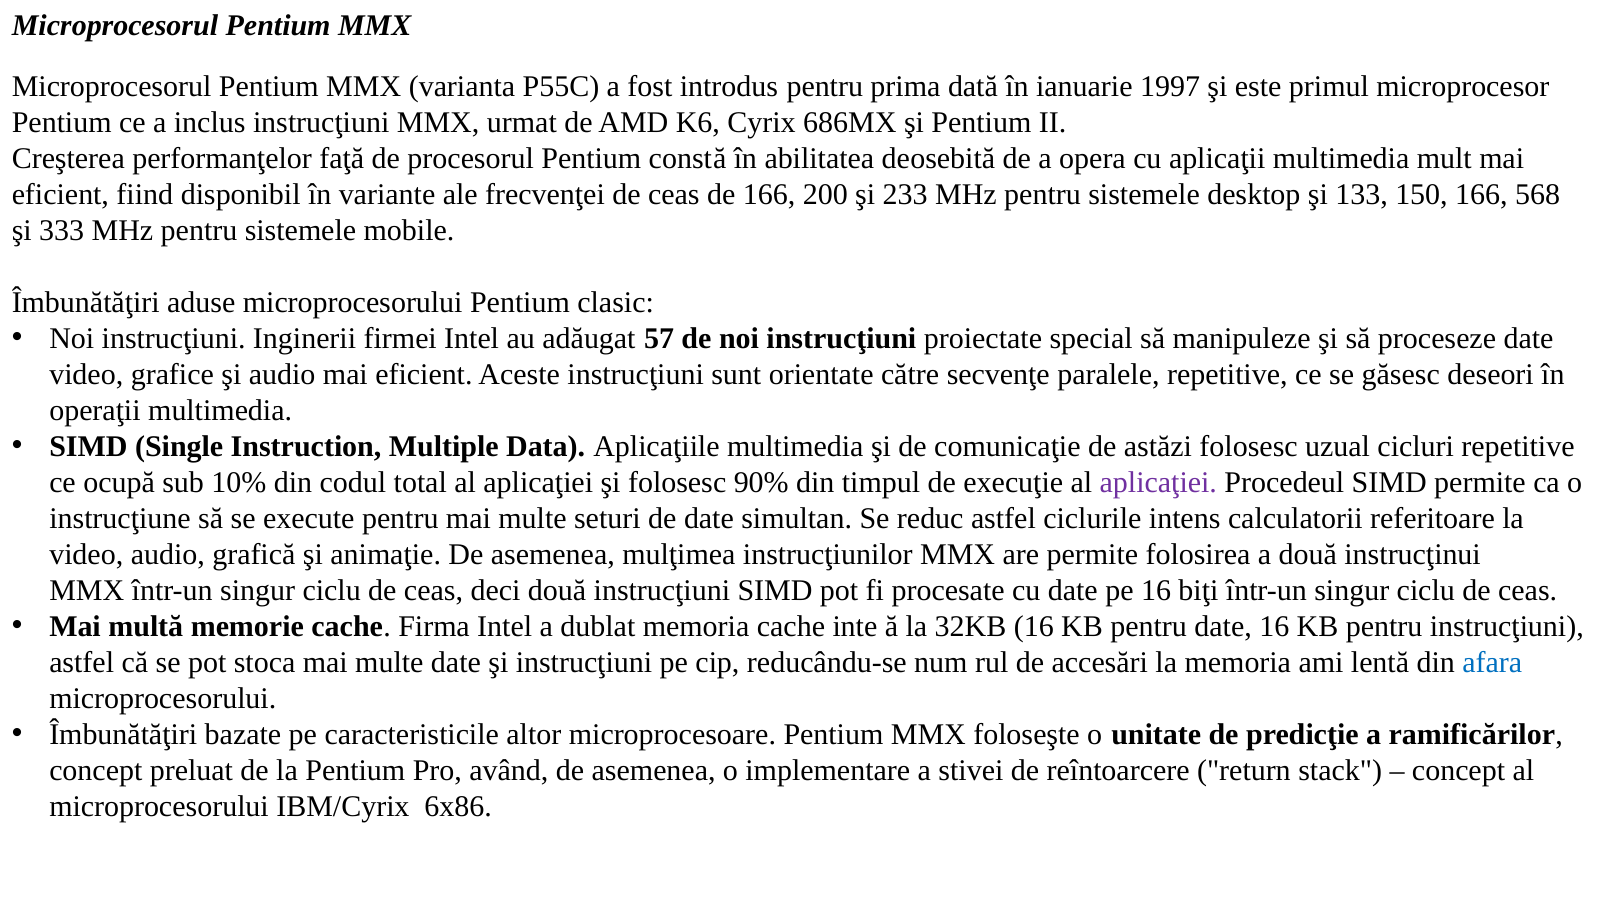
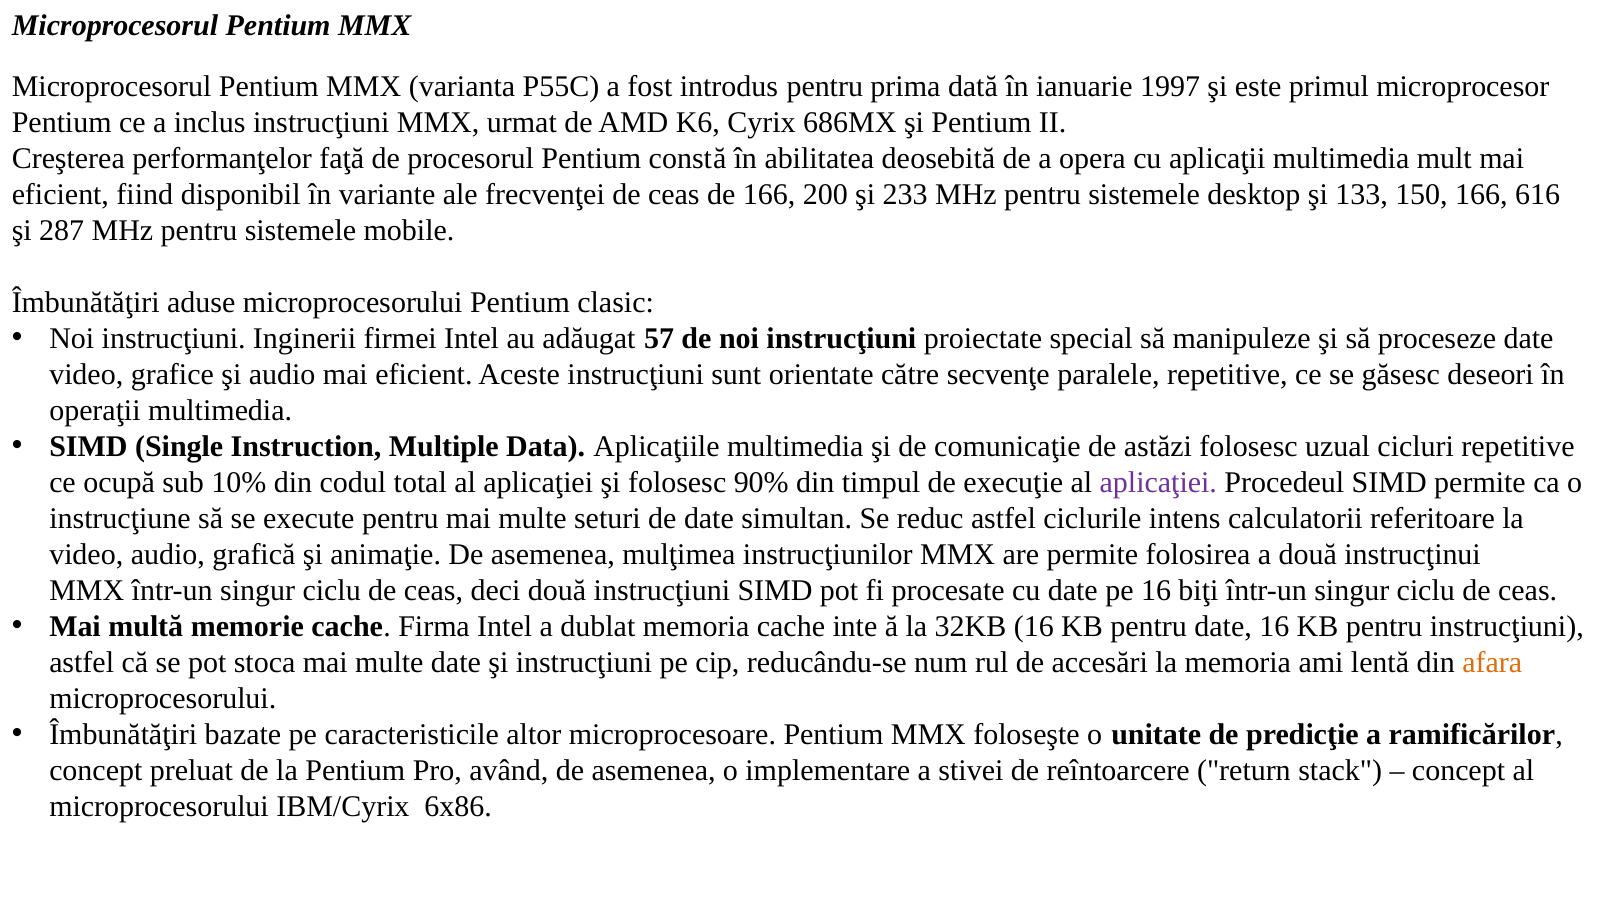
568: 568 -> 616 (1538, 194)
333: 333 -> 287 (62, 230)
afara colour: blue -> orange (1492, 662)
